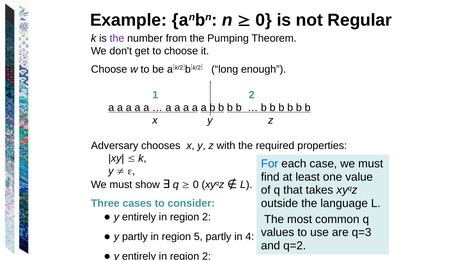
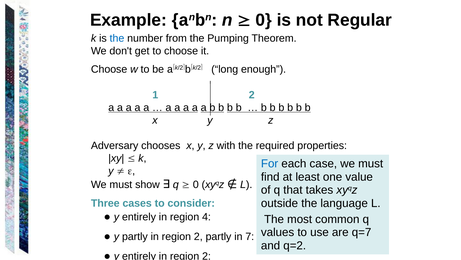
the colour: purple -> blue (117, 38)
2: 2 -> 4 (206, 217)
q=3: q=3 -> q=7 (362, 232)
partly in region 5: 5 -> 2 (198, 236)
4: 4 -> 7 (250, 236)
